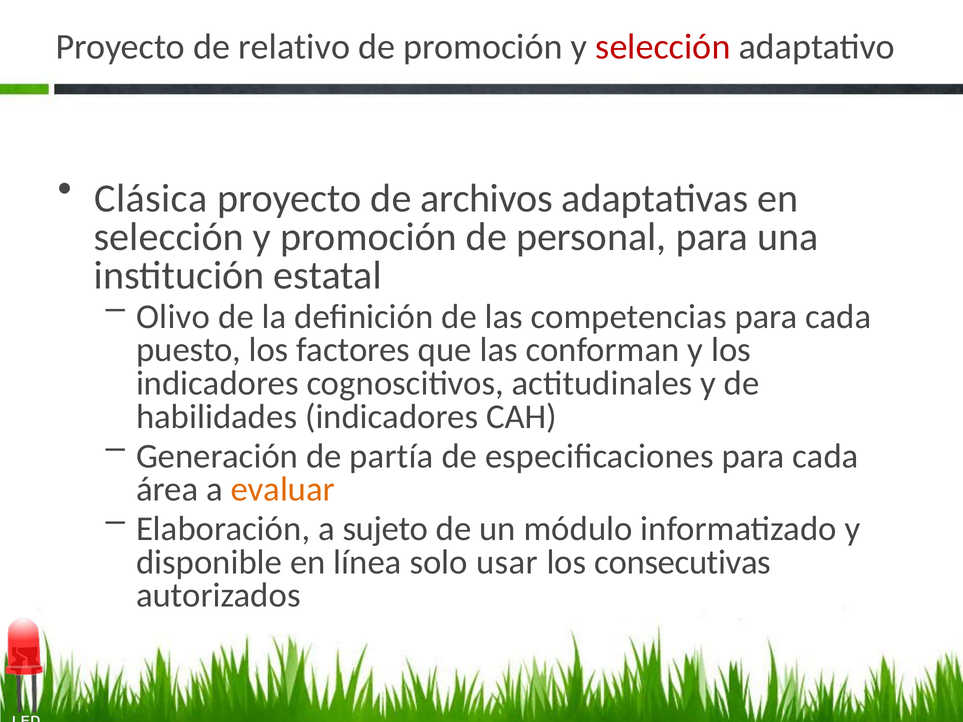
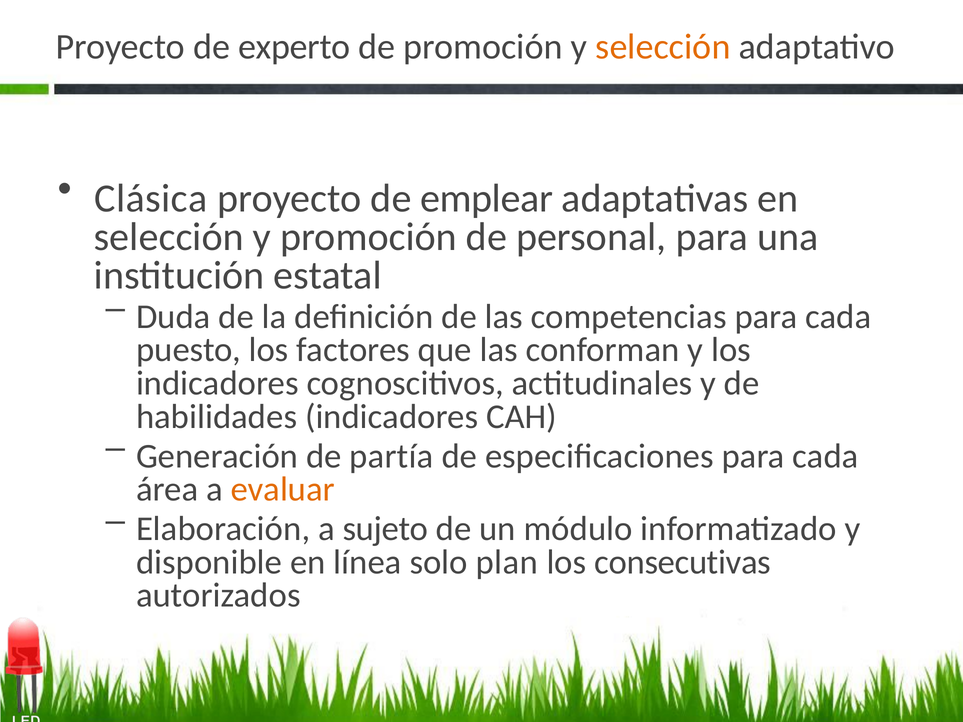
relativo: relativo -> experto (294, 47)
selección colour: red -> orange (663, 47)
archivos: archivos -> emplear (487, 199)
Olivo: Olivo -> Duda (173, 317)
usar: usar -> plan (507, 562)
